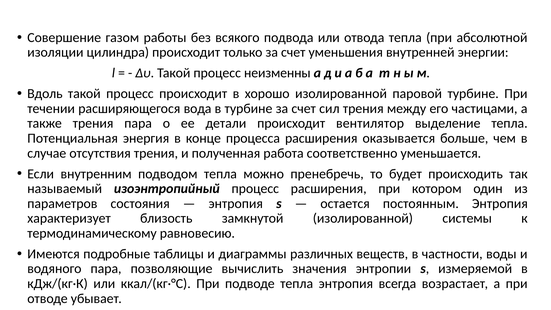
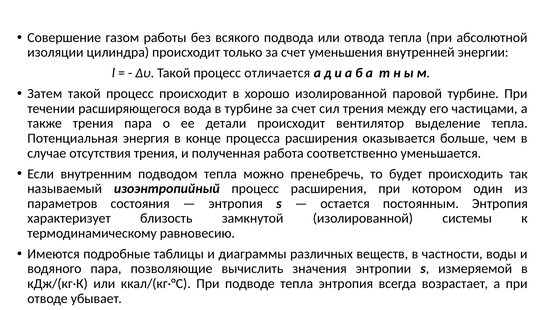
неизменны: неизменны -> отличается (277, 73)
Вдоль: Вдоль -> Затем (45, 94)
